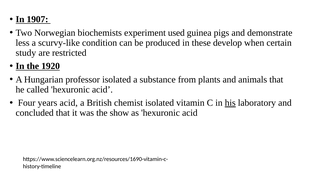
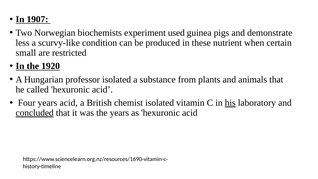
develop: develop -> nutrient (227, 43)
study: study -> small (26, 53)
concluded underline: none -> present (35, 113)
the show: show -> years (119, 113)
